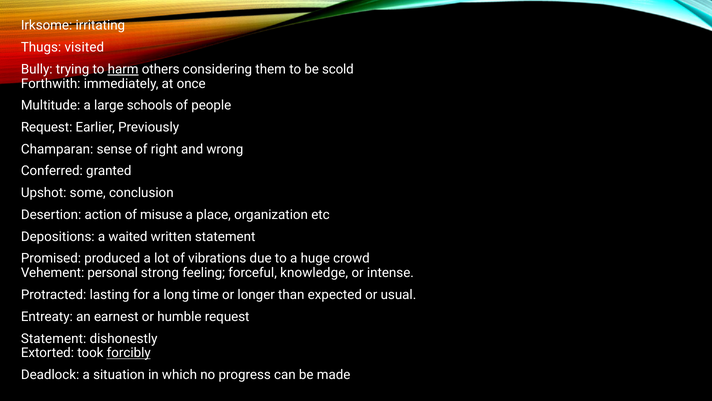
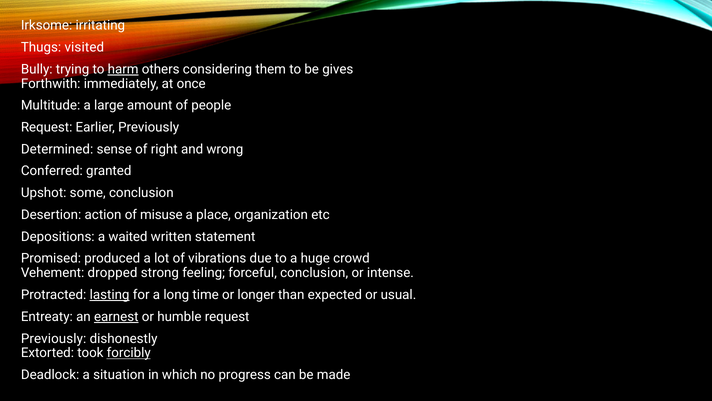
scold: scold -> gives (338, 69)
schools: schools -> amount (150, 105)
Champaran: Champaran -> Determined (57, 149)
personal: personal -> dropped (113, 273)
forceful knowledge: knowledge -> conclusion (314, 273)
lasting underline: none -> present (110, 295)
earnest underline: none -> present (116, 316)
Statement: Statement -> Previously (54, 338)
